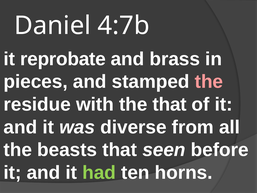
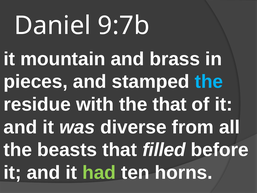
4:7b: 4:7b -> 9:7b (124, 26)
reprobate: reprobate -> mountain (63, 59)
the colour: pink -> light blue (209, 82)
seen: seen -> filled (164, 150)
